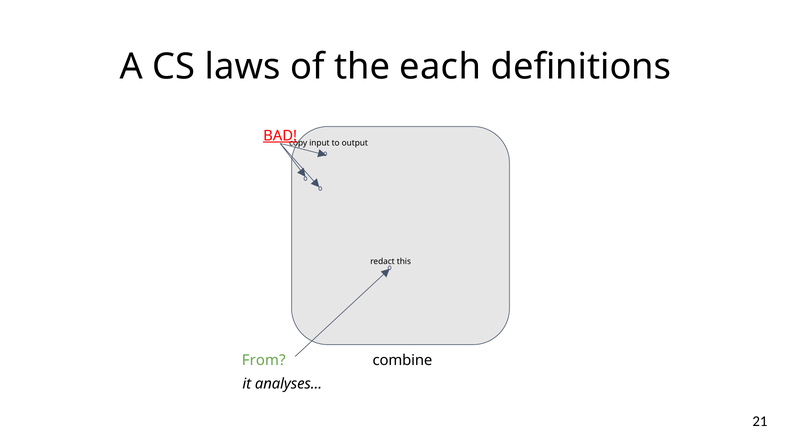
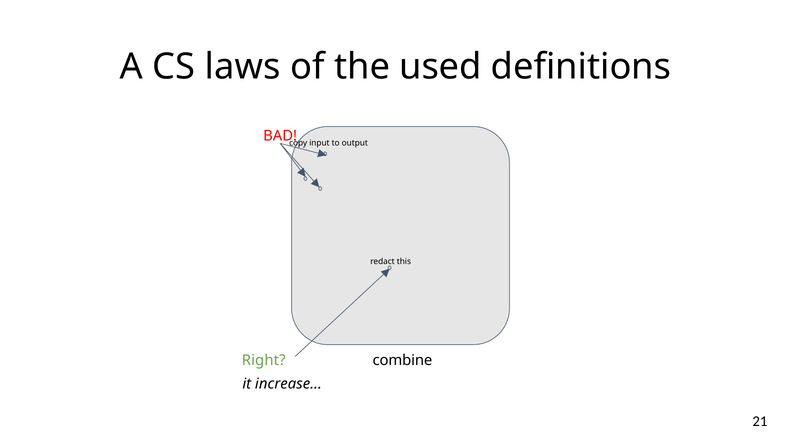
each: each -> used (440, 66)
BAD underline: present -> none (280, 135)
From: From -> Right (264, 360)
analyses: analyses -> increase (288, 383)
